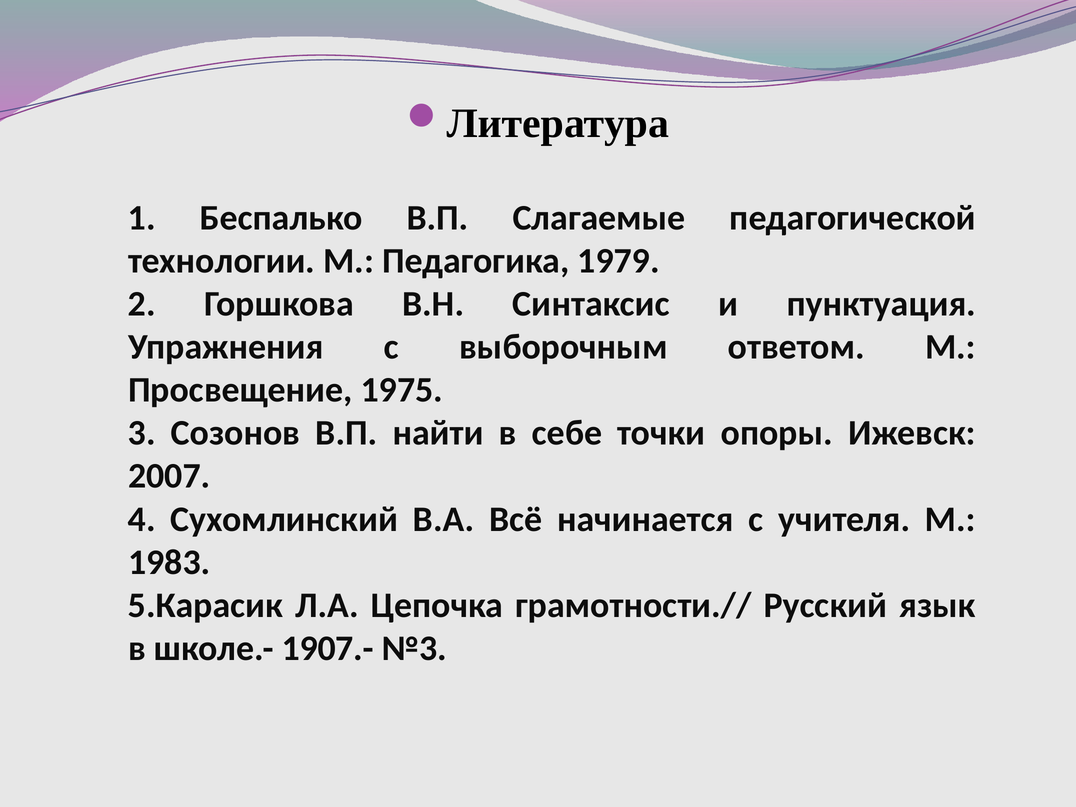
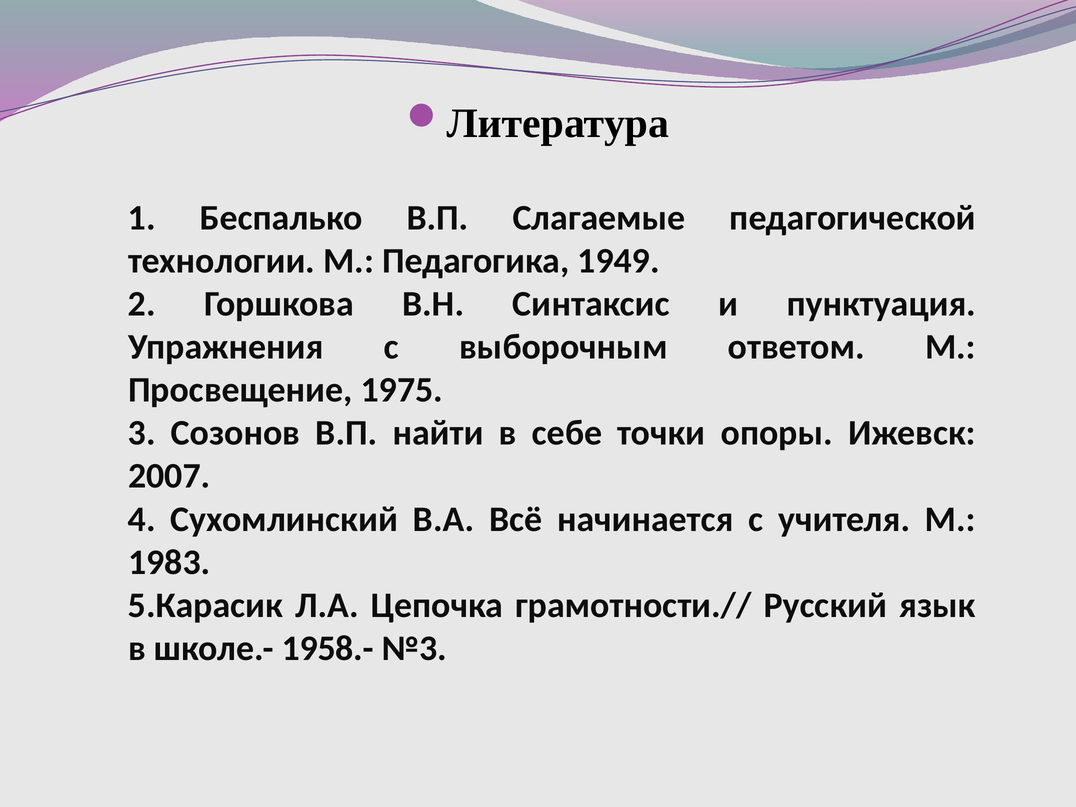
1979: 1979 -> 1949 (619, 261)
1907.-: 1907.- -> 1958.- (328, 648)
